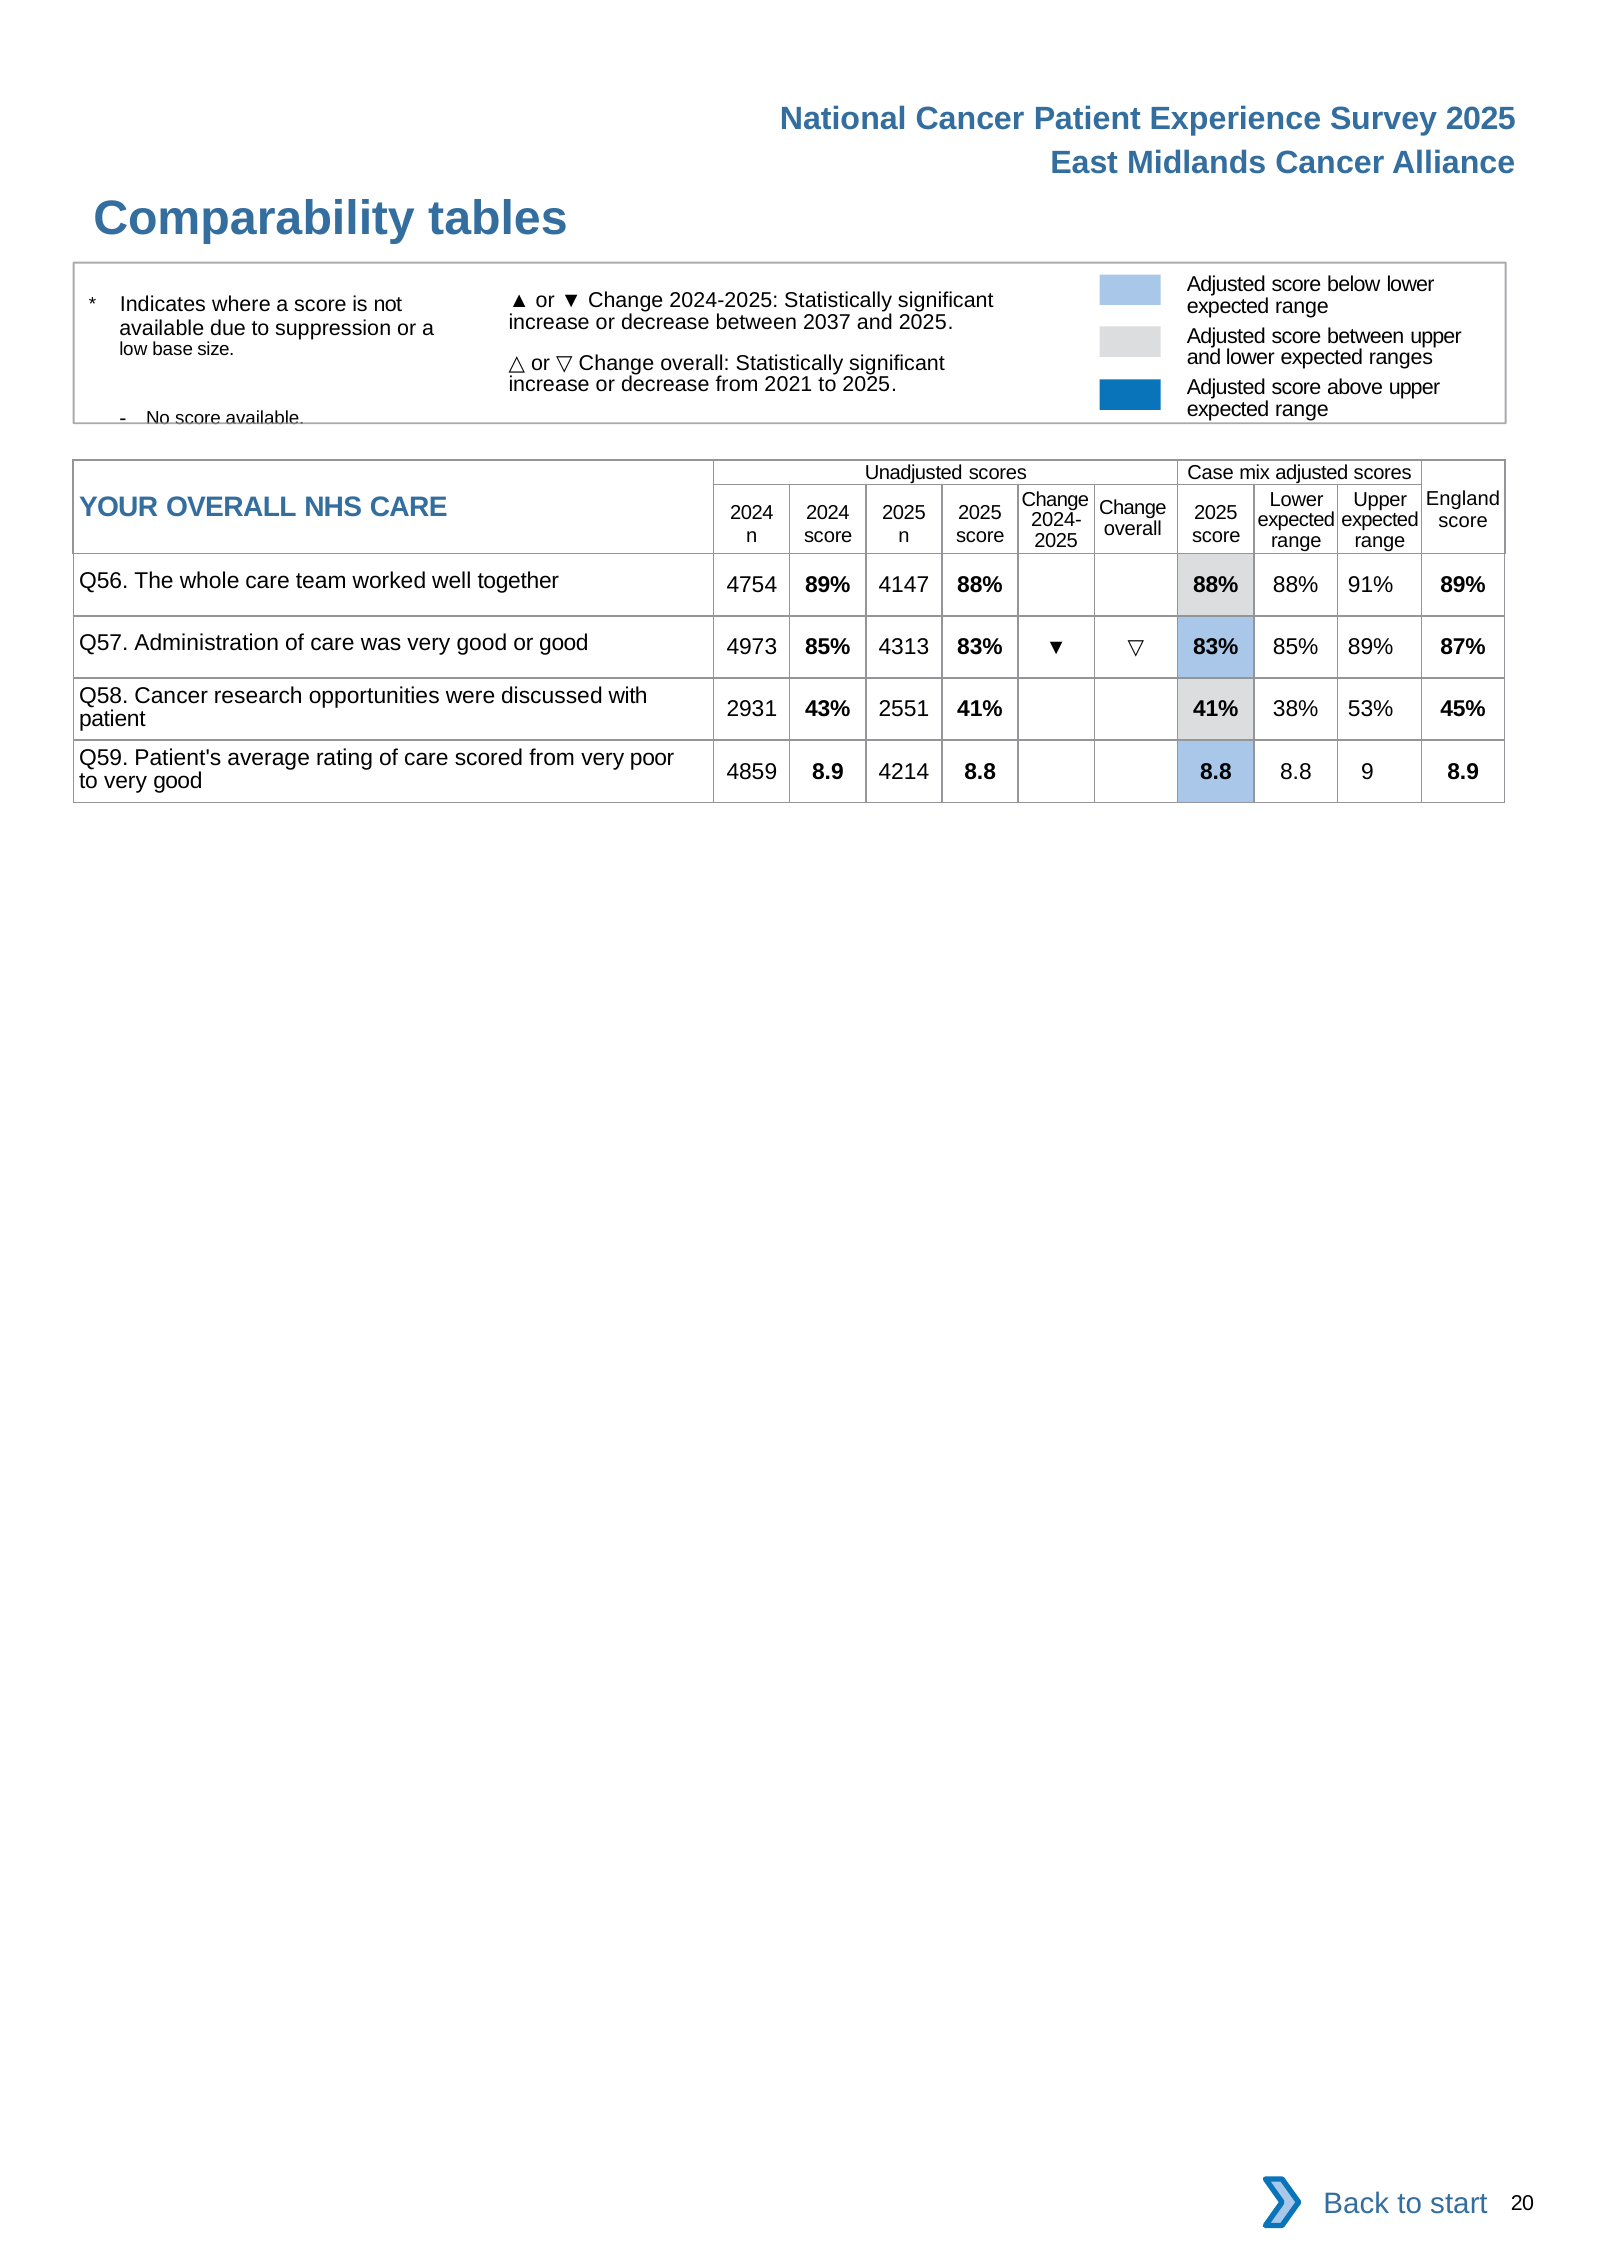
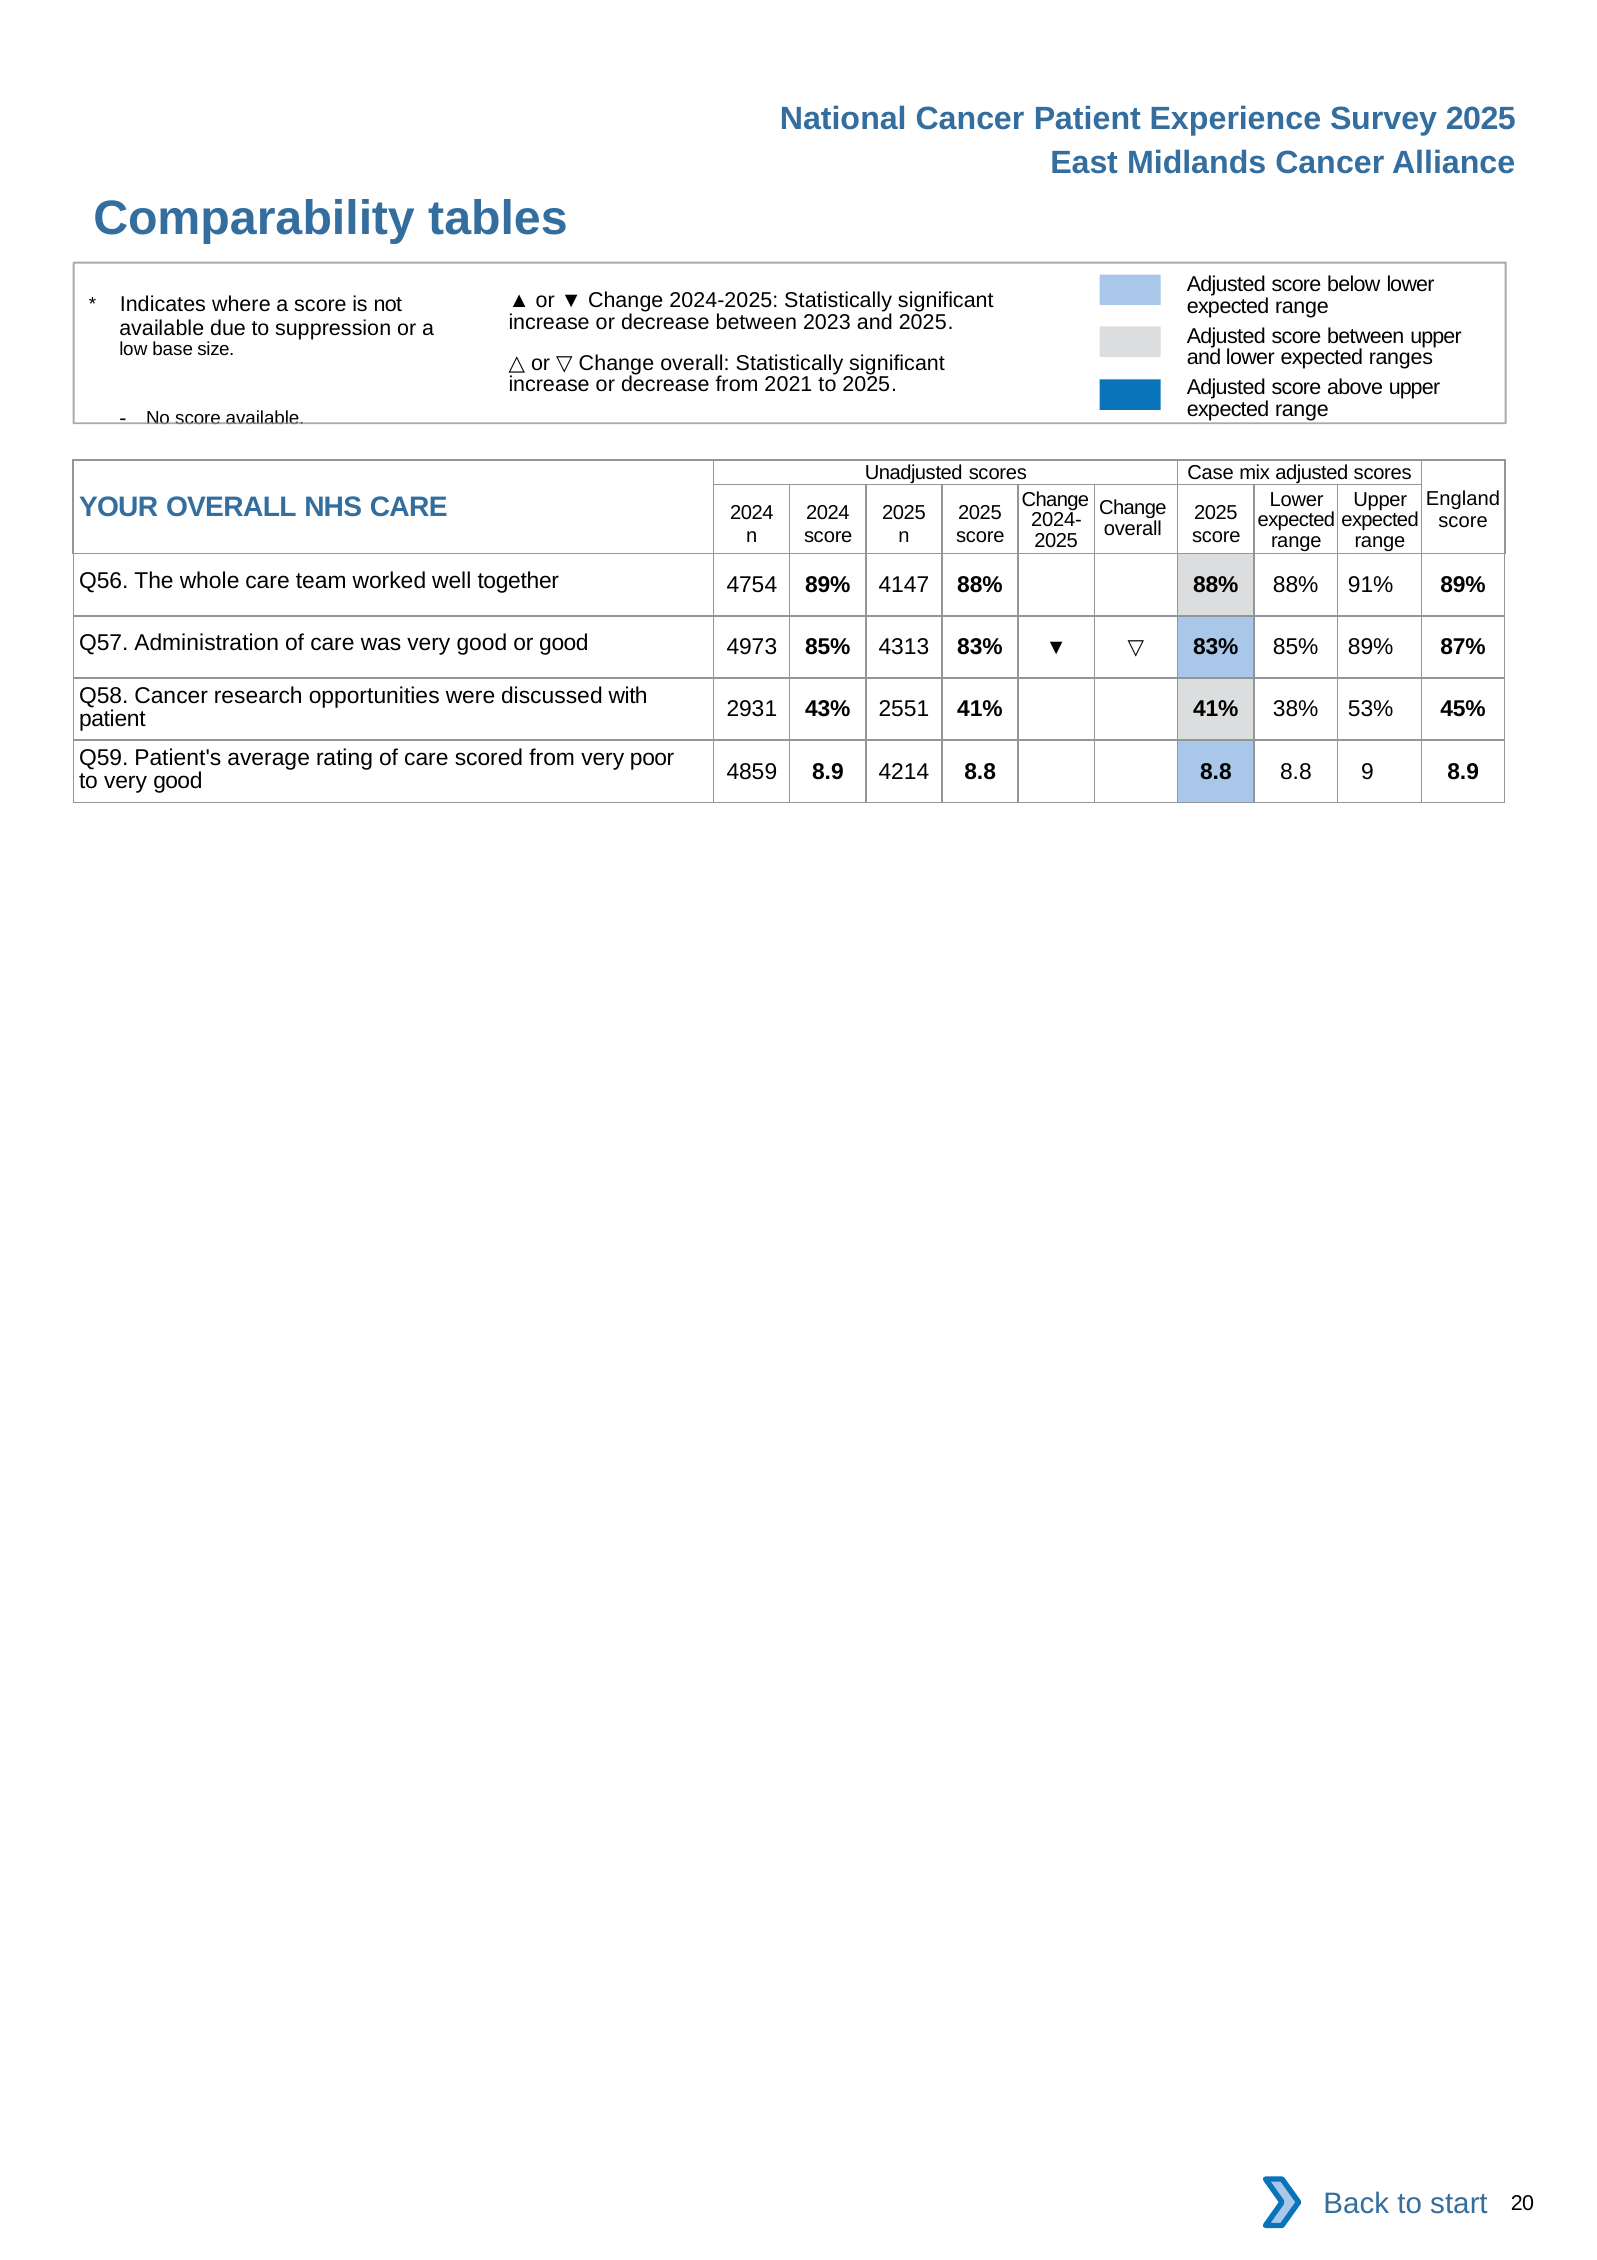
2037: 2037 -> 2023 (827, 322)
